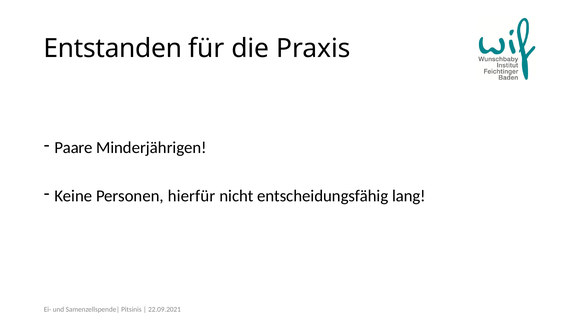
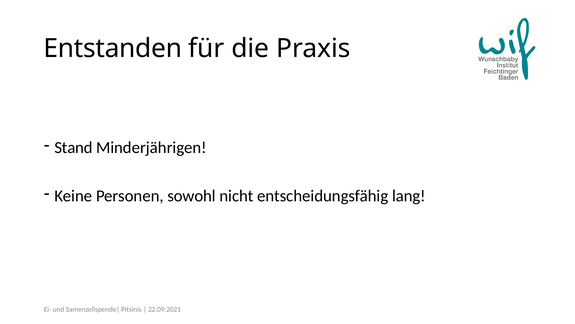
Paare: Paare -> Stand (74, 147)
hierfür: hierfür -> sowohl (192, 196)
